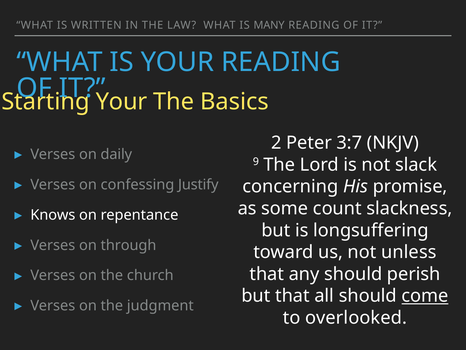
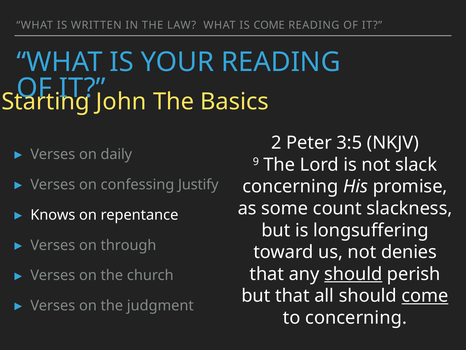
IS MANY: MANY -> COME (269, 25)
Your: Your -> John (121, 101)
3:7: 3:7 -> 3:5 (349, 143)
unless: unless -> denies (409, 252)
should underline: none -> present (353, 274)
to overlooked: overlooked -> concerning (356, 317)
